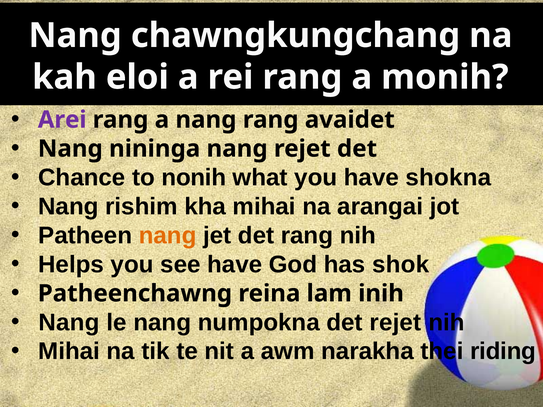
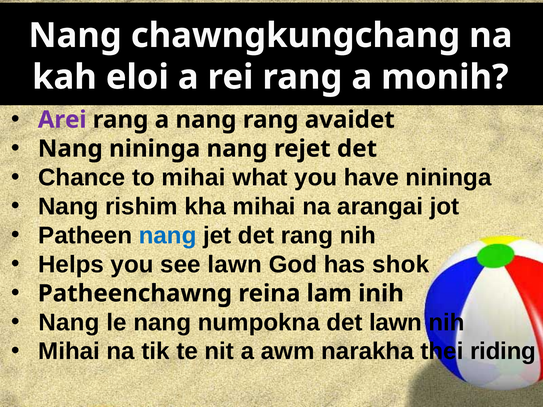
to nonih: nonih -> mihai (194, 178)
have shokna: shokna -> nininga (449, 178)
nang colour: orange -> blue (168, 236)
see have: have -> lawn (235, 265)
det rejet: rejet -> lawn (396, 323)
